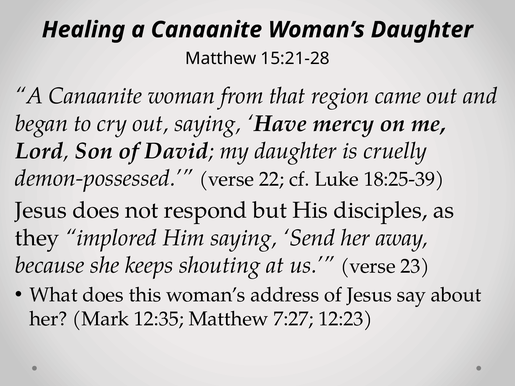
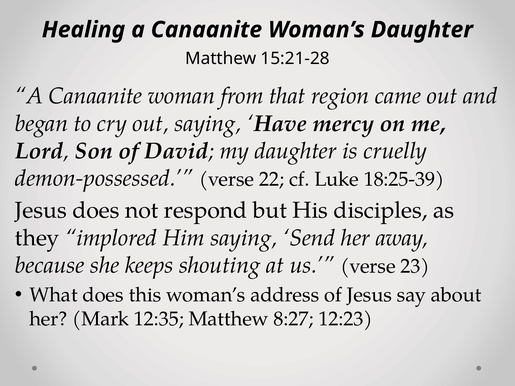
7:27: 7:27 -> 8:27 (294, 319)
